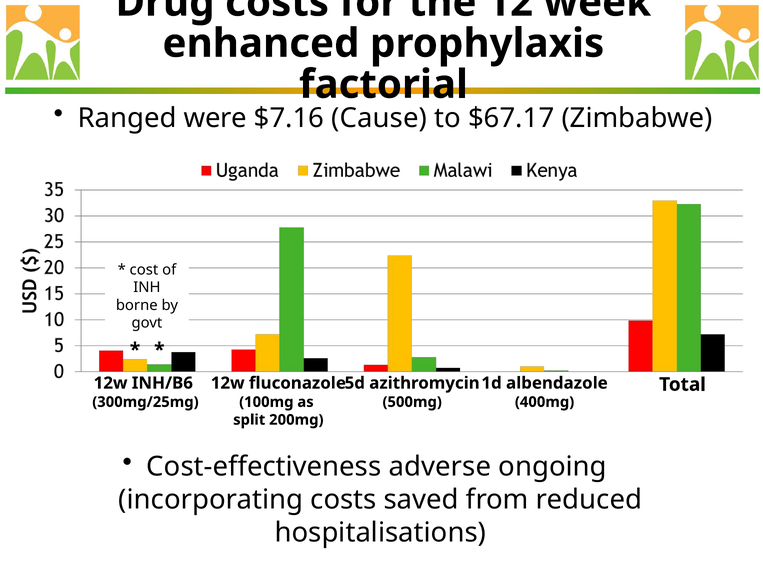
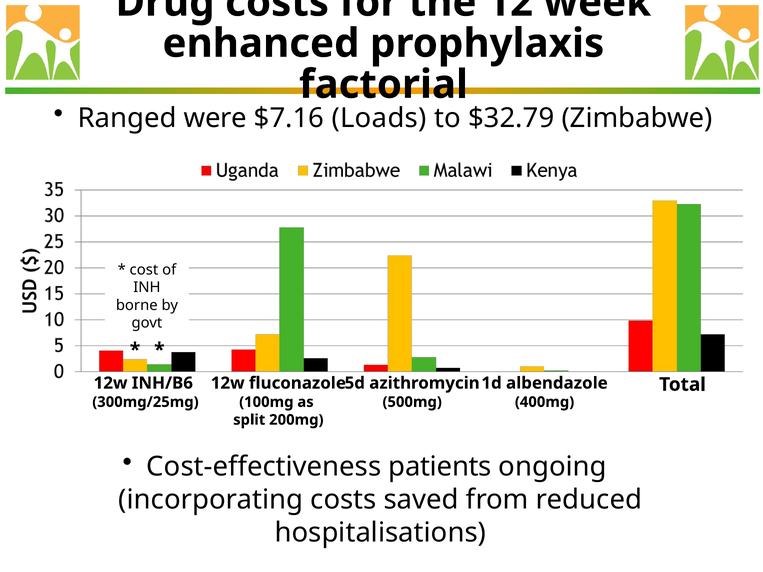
Cause: Cause -> Loads (379, 118)
$67.17: $67.17 -> $32.79 (511, 118)
adverse: adverse -> patients (440, 467)
